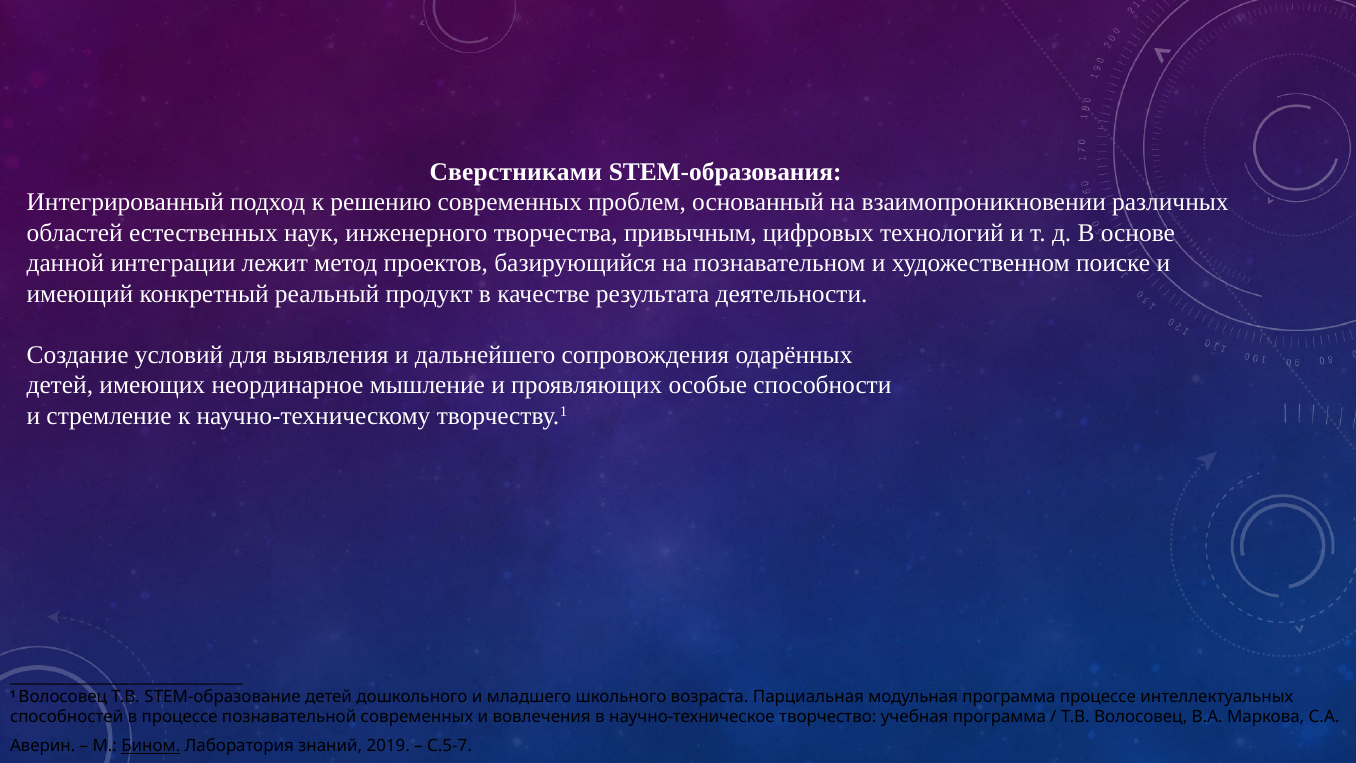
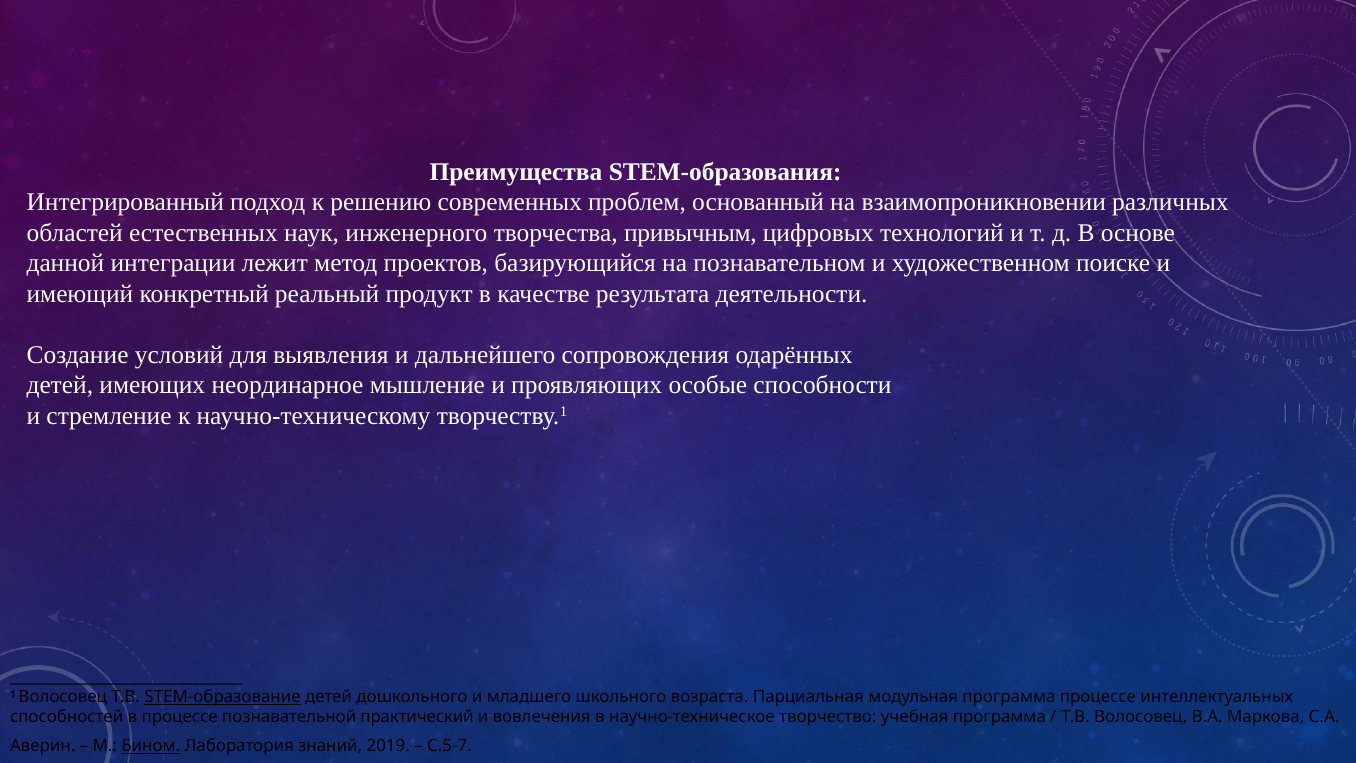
Сверстниками: Сверстниками -> Преимущества (516, 172)
STEM-образование underline: none -> present (223, 697)
познавательной современных: современных -> практический (417, 717)
